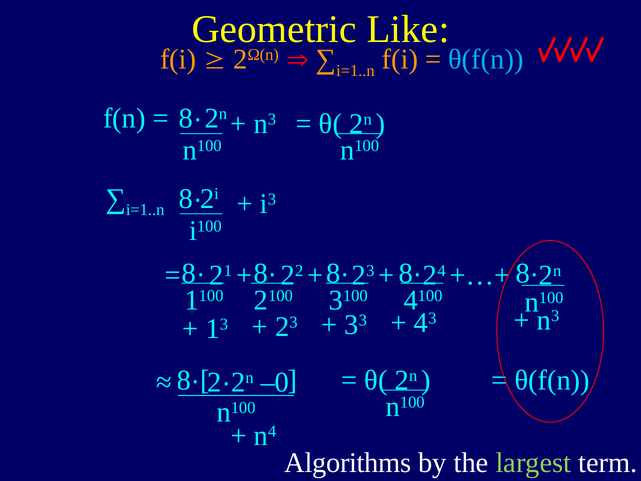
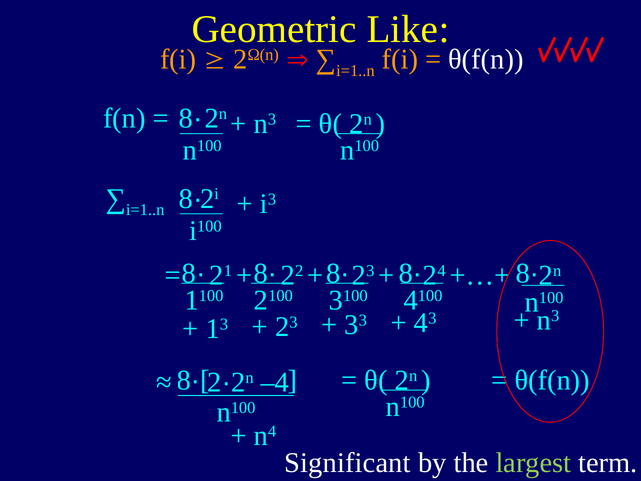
θ(f(n colour: light blue -> white (486, 59)
–0: –0 -> –4 (275, 382)
Algorithms: Algorithms -> Significant (348, 462)
